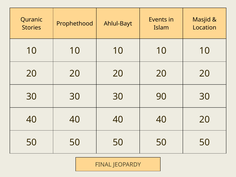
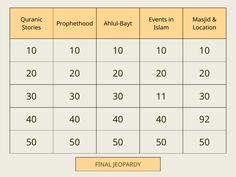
90: 90 -> 11 (161, 97)
40 20: 20 -> 92 (205, 119)
